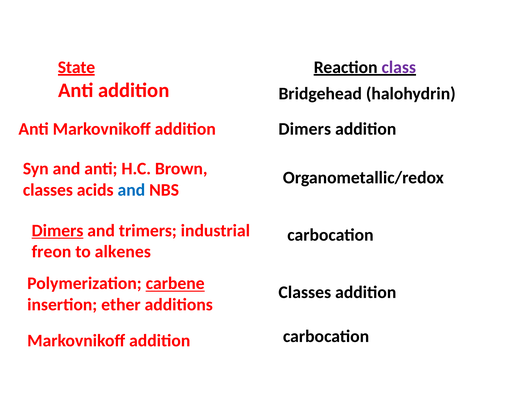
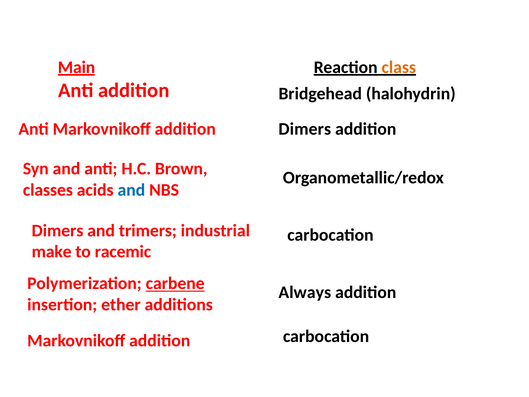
State: State -> Main (77, 67)
class colour: purple -> orange (399, 67)
Dimers underline: present -> none (58, 230)
freon: freon -> make (52, 252)
alkenes: alkenes -> racemic (123, 252)
Classes: Classes -> Always (305, 292)
